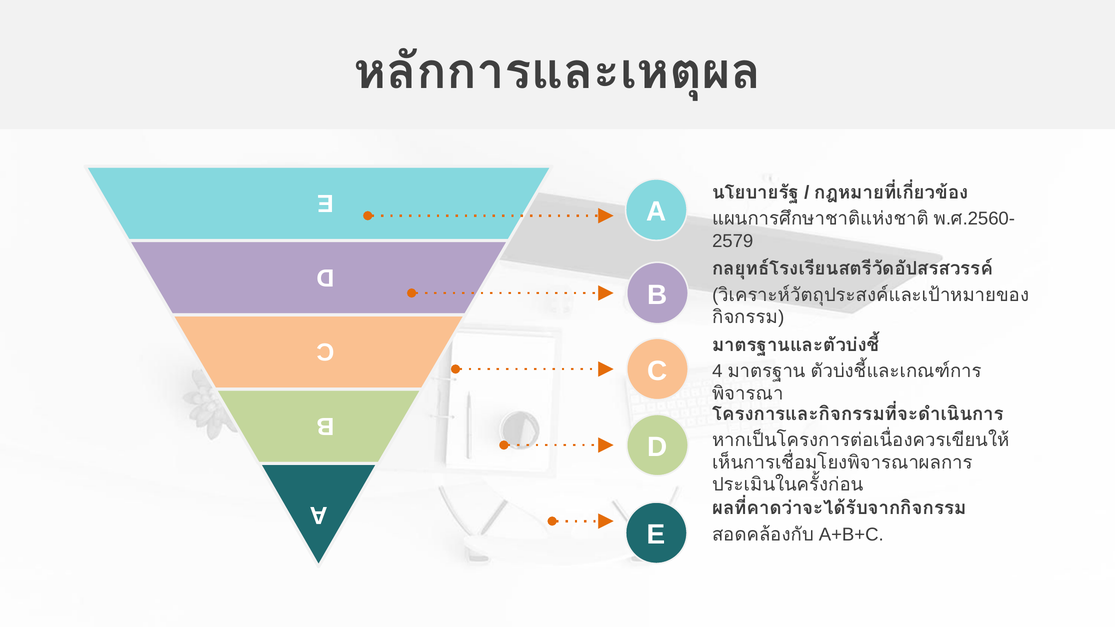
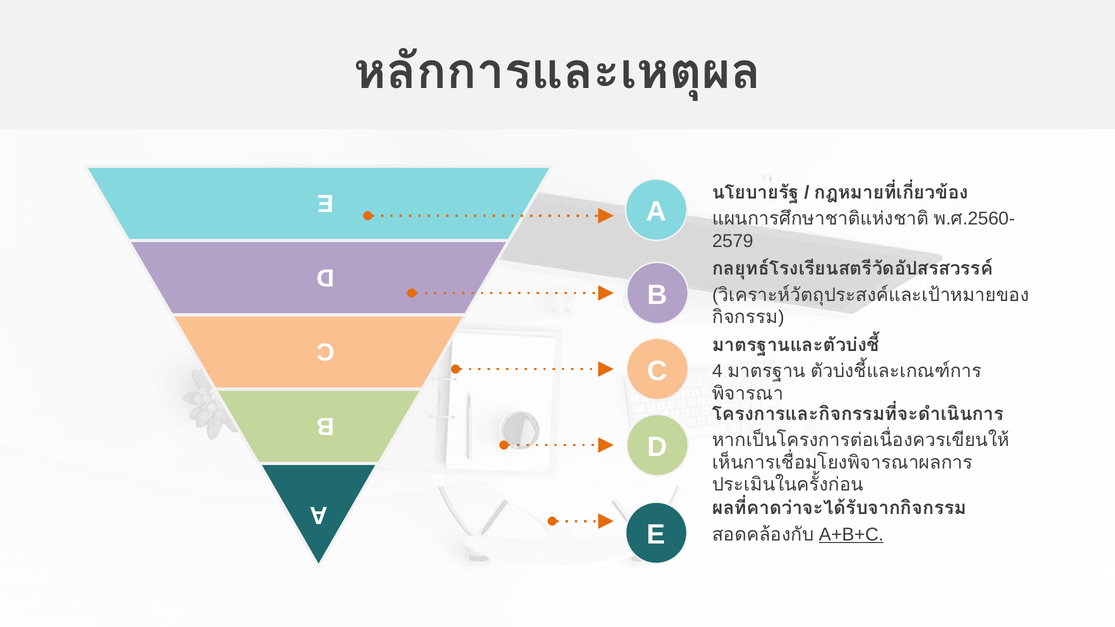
A+B+C underline: none -> present (851, 535)
